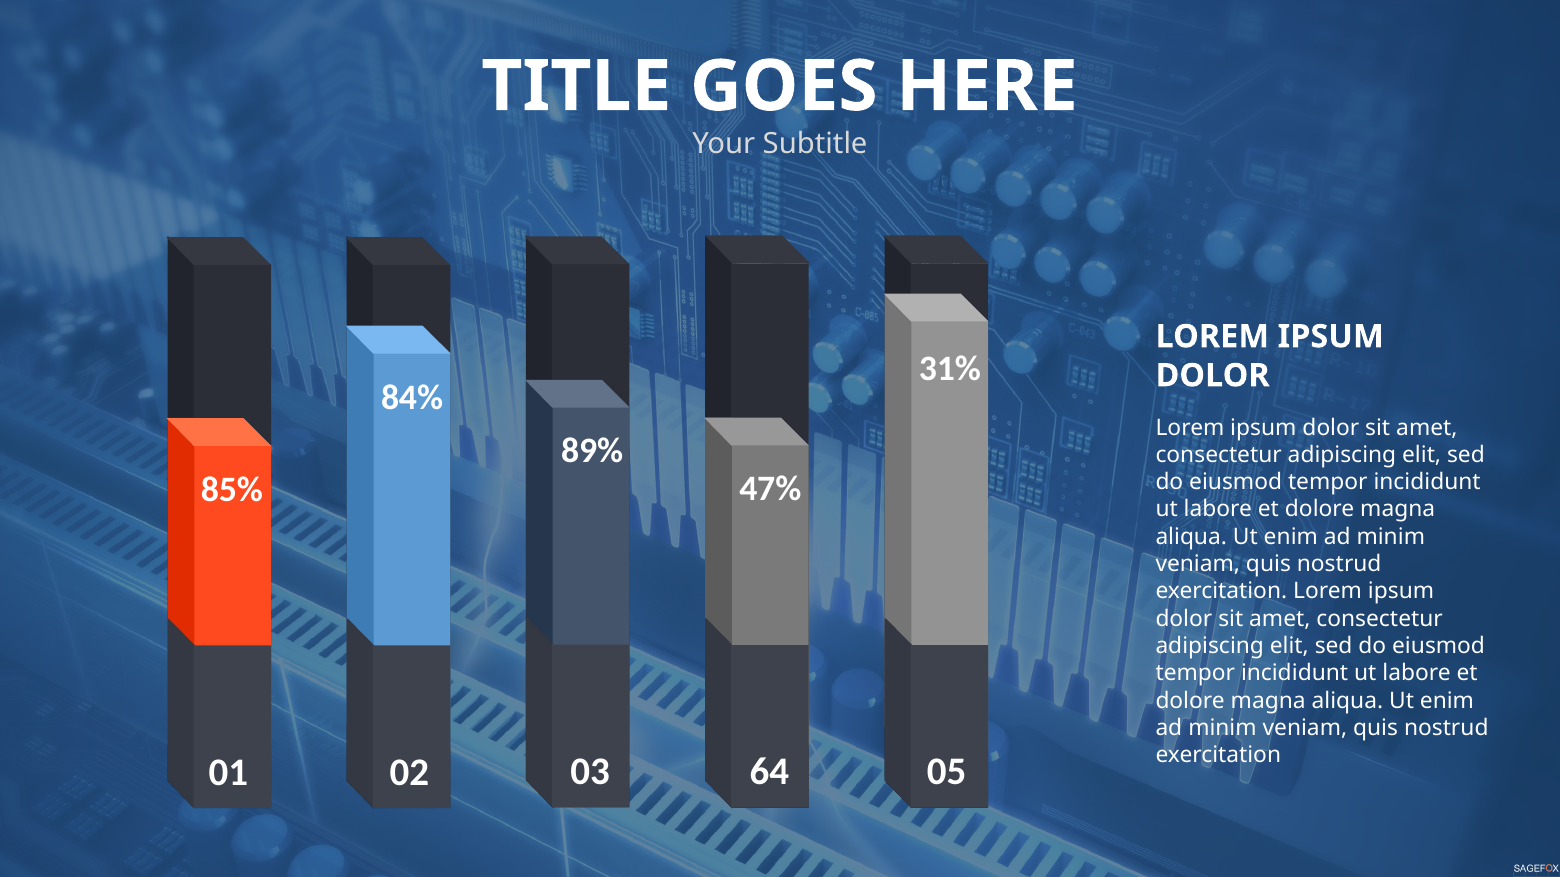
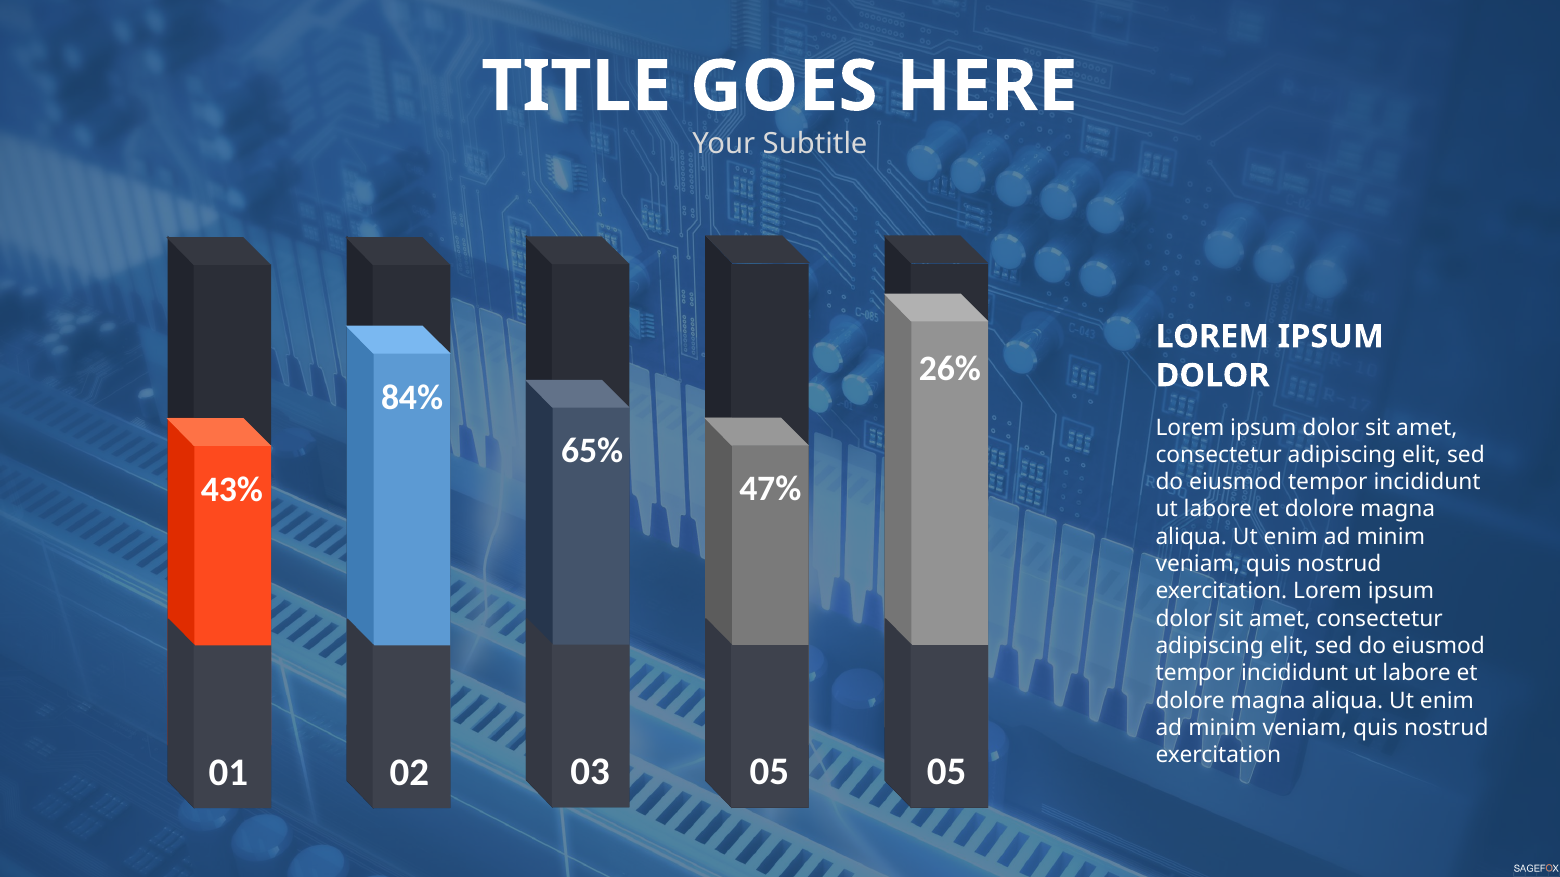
31%: 31% -> 26% (950, 369)
89%: 89% -> 65% (592, 451)
85%: 85% -> 43% (232, 490)
03 64: 64 -> 05 (769, 772)
